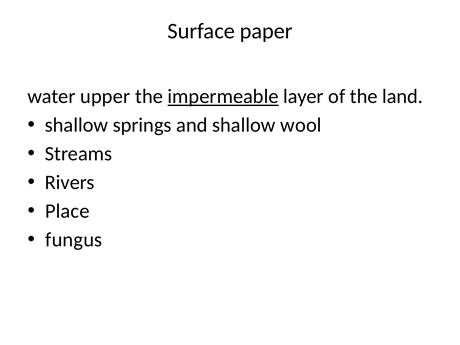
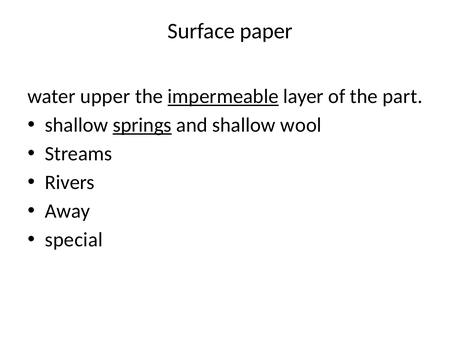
land: land -> part (403, 97)
springs underline: none -> present (142, 125)
Place: Place -> Away (67, 211)
fungus: fungus -> special (74, 240)
